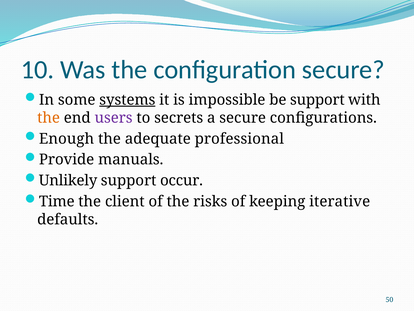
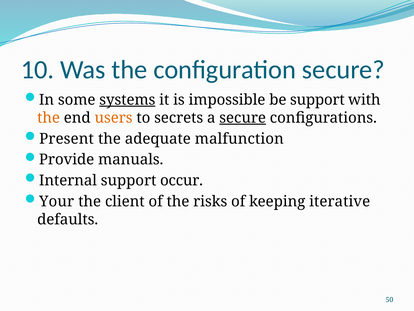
users colour: purple -> orange (114, 118)
secure underline: none -> present (243, 118)
Enough: Enough -> Present (67, 139)
professional: professional -> malfunction (239, 139)
Unlikely: Unlikely -> Internal (68, 180)
Time: Time -> Your (57, 201)
